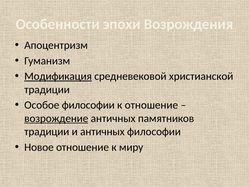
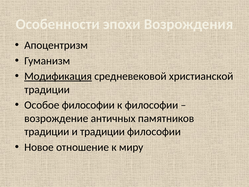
к отношение: отношение -> философии (151, 105)
возрождение underline: present -> none (56, 118)
и античных: античных -> традиции (102, 132)
